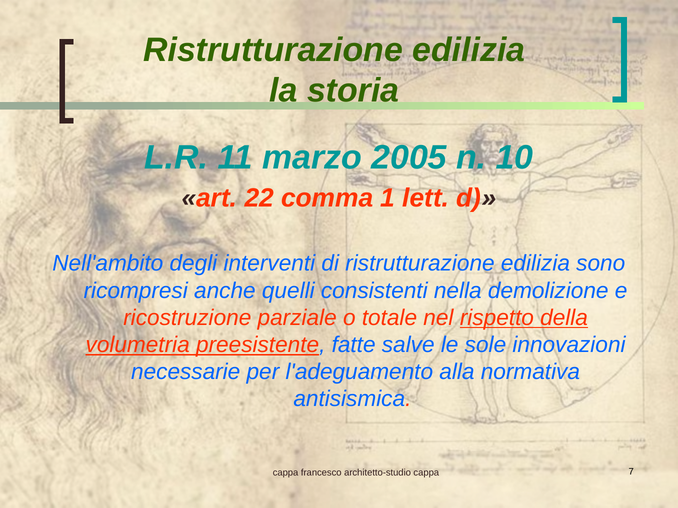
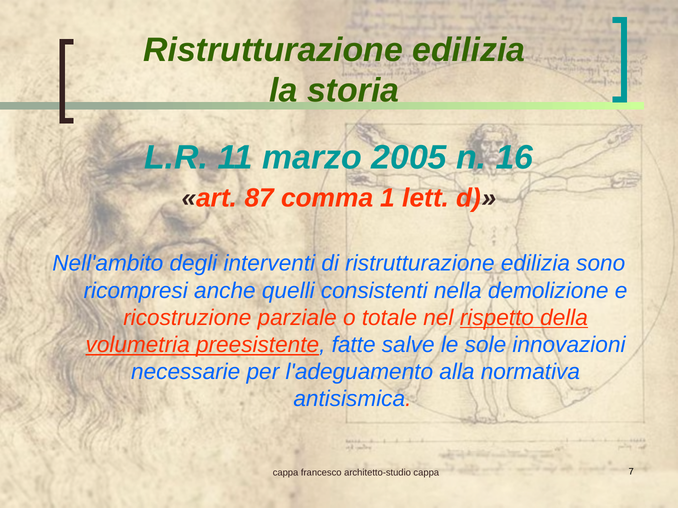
10: 10 -> 16 (514, 158)
22: 22 -> 87 (259, 198)
